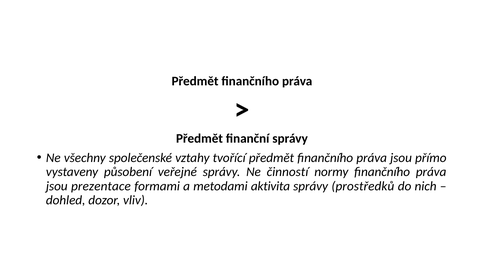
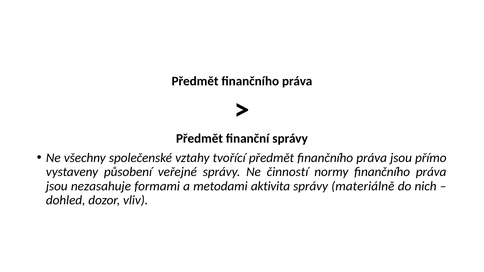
prezentace: prezentace -> nezasahuje (101, 186)
prostředků: prostředků -> materiálně (363, 186)
